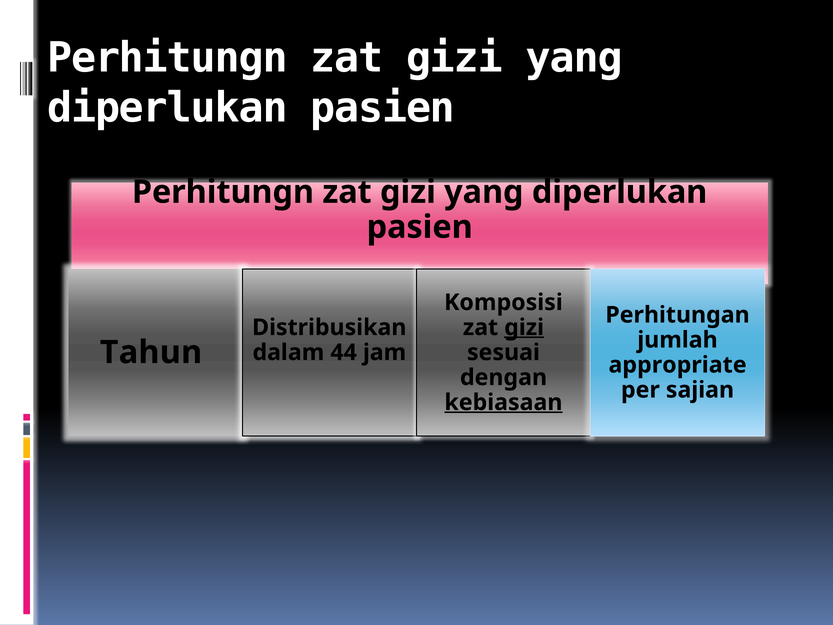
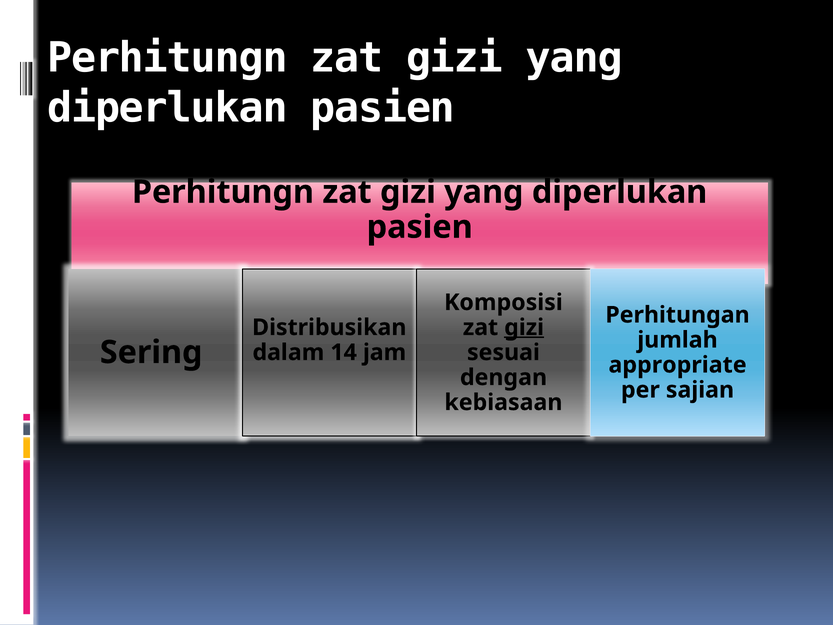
Tahun: Tahun -> Sering (151, 352)
44: 44 -> 14 (344, 352)
kebiasaan underline: present -> none (503, 402)
